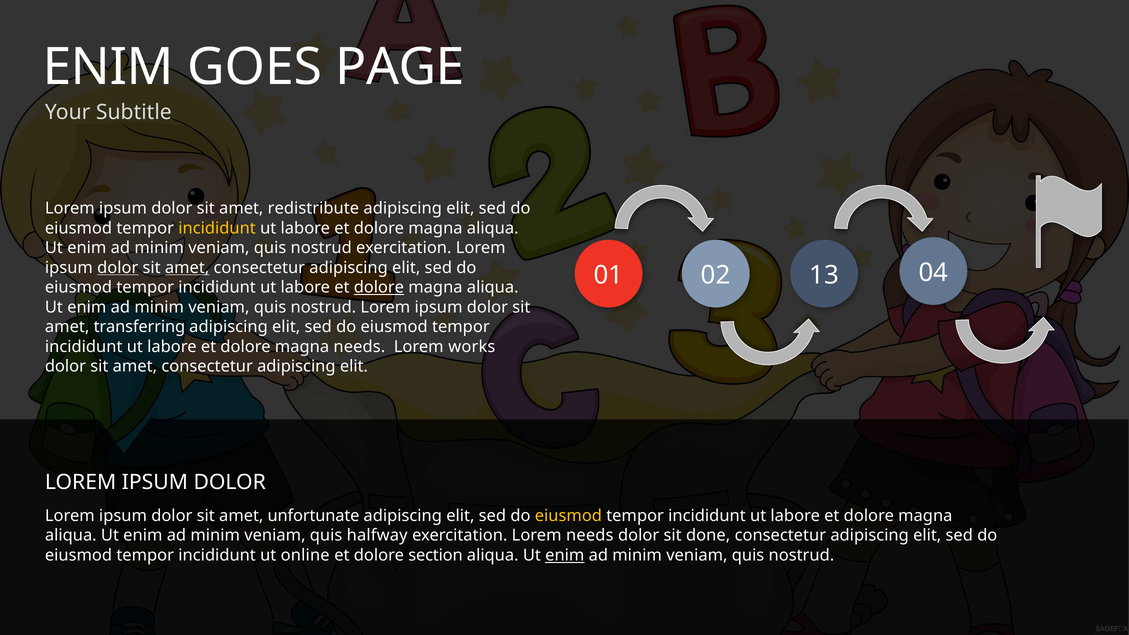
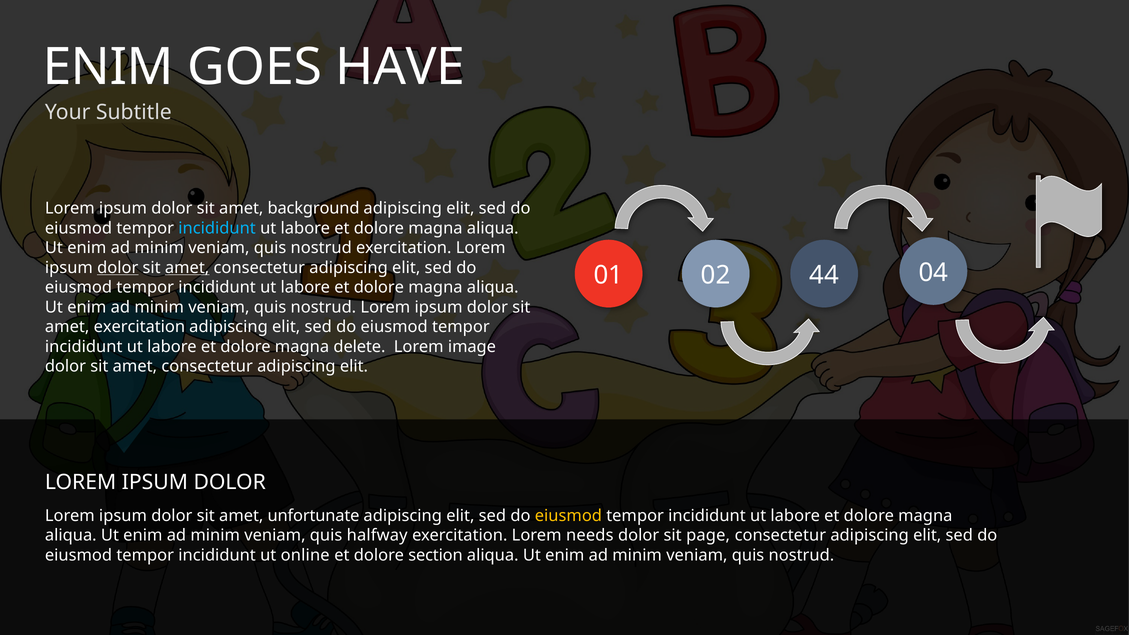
PAGE: PAGE -> HAVE (400, 67)
redistribute: redistribute -> background (314, 208)
incididunt colour: yellow -> light blue (217, 228)
13: 13 -> 44 (824, 275)
dolore underline: present -> none (379, 287)
amet transferring: transferring -> exercitation (139, 327)
magna needs: needs -> delete (359, 347)
works: works -> image (472, 347)
done: done -> page (708, 536)
enim underline: present -> none (565, 555)
